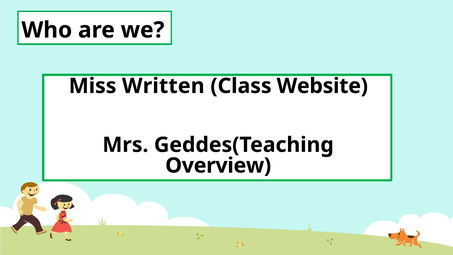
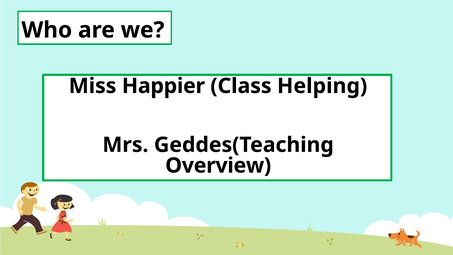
Written: Written -> Happier (163, 86)
Website: Website -> Helping (322, 86)
